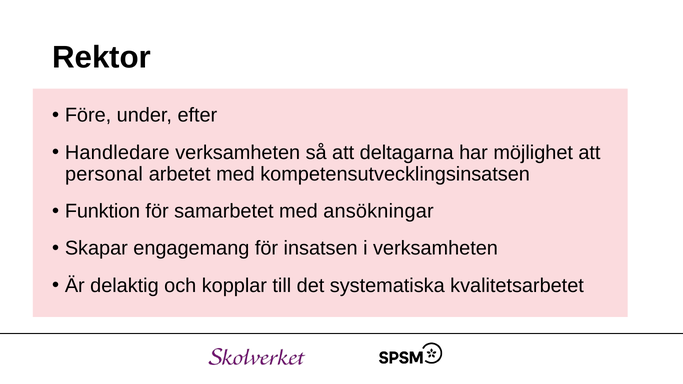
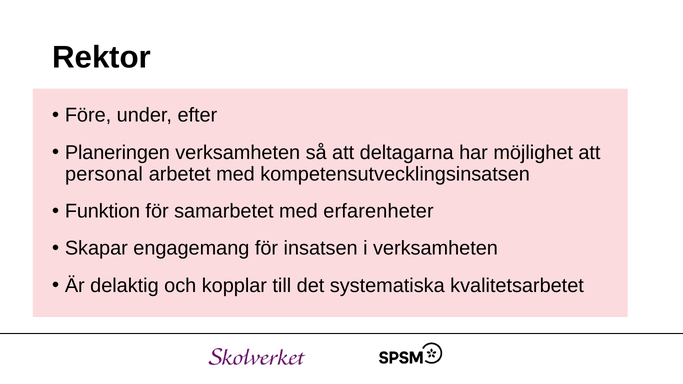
Handledare: Handledare -> Planeringen (117, 153)
ansökningar: ansökningar -> erfarenheter (378, 211)
